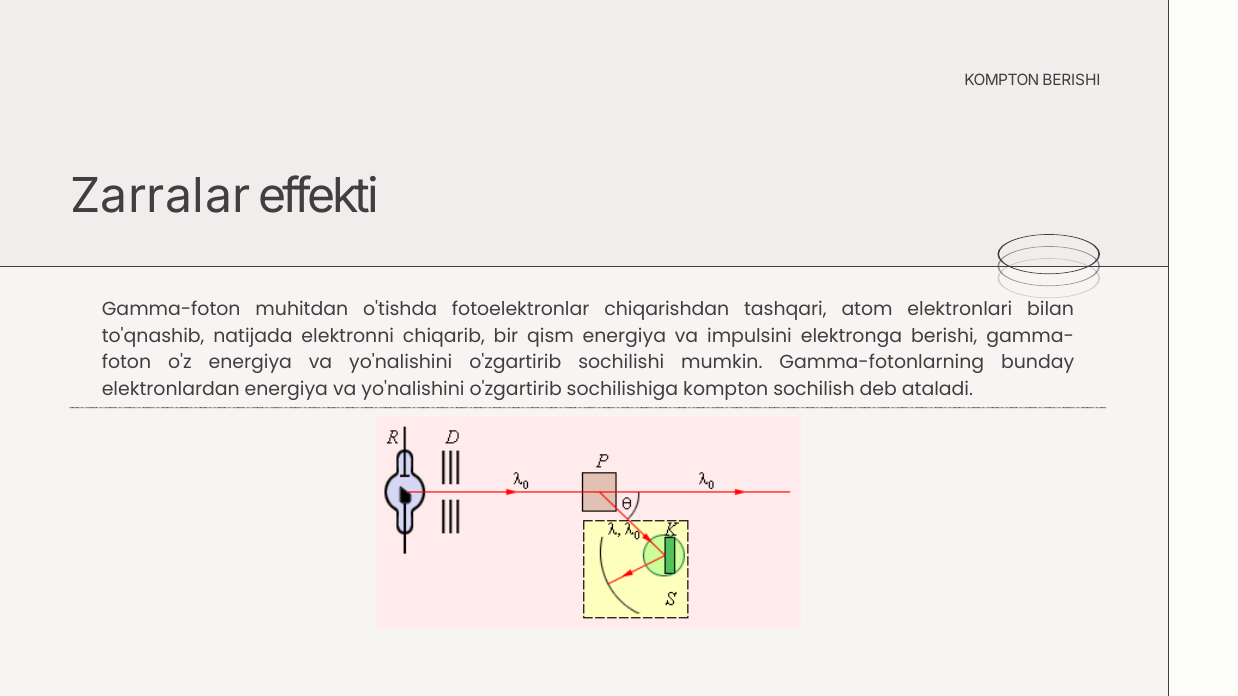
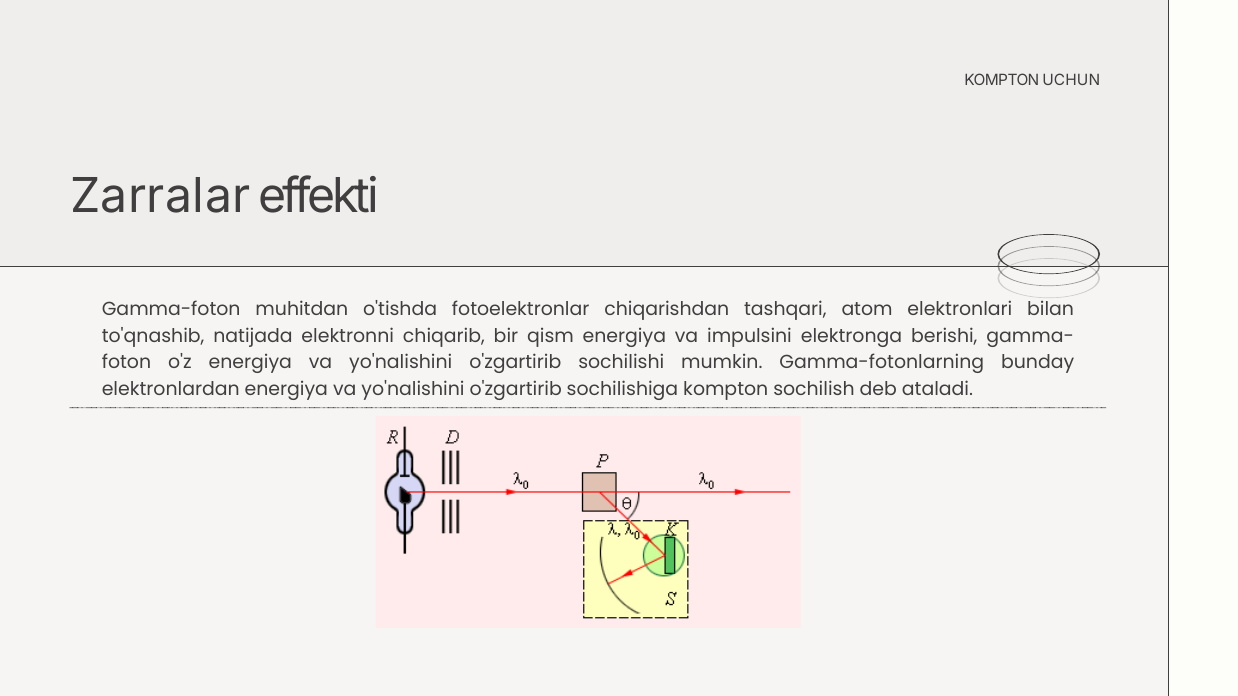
KOMPTON BERISHI: BERISHI -> UCHUN (1071, 81)
